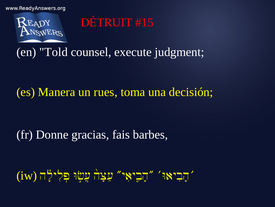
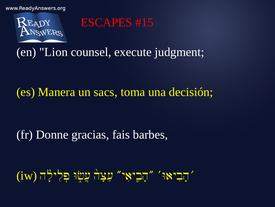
DÉTRUIT: DÉTRUIT -> ESCAPES (106, 22)
Told: Told -> Lion (53, 52)
rues: rues -> sacs (106, 92)
